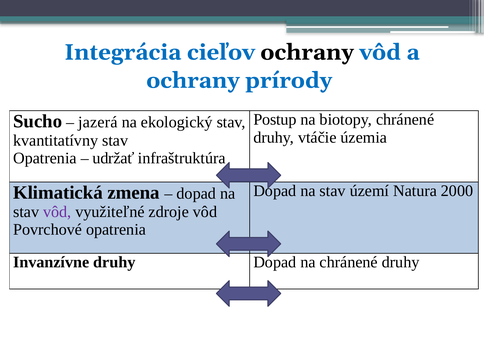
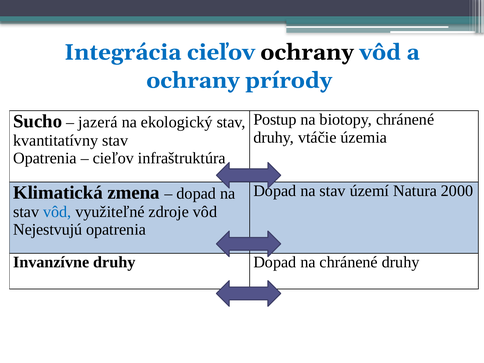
udržať: udržať -> cieľov (113, 158)
vôd colour: purple -> blue (57, 212)
Povrchové: Povrchové -> Nejestvujú (48, 230)
